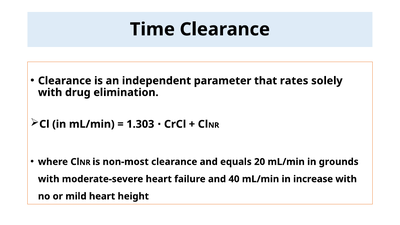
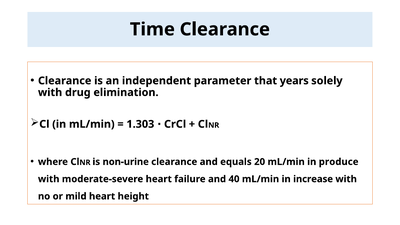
rates: rates -> years (294, 81)
non-most: non-most -> non-urine (126, 162)
grounds: grounds -> produce (339, 162)
